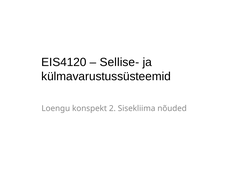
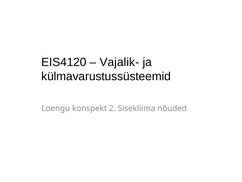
Sellise-: Sellise- -> Vajalik- (119, 62)
